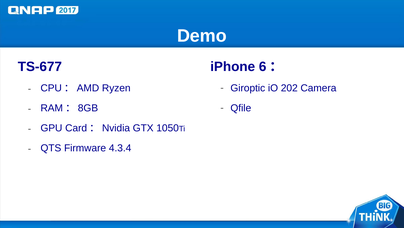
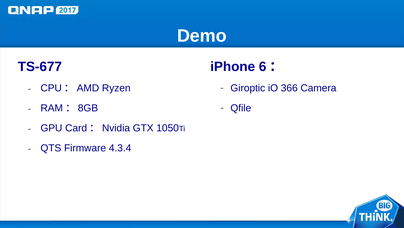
202: 202 -> 366 (289, 88)
